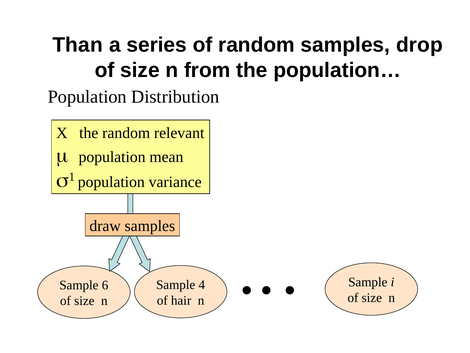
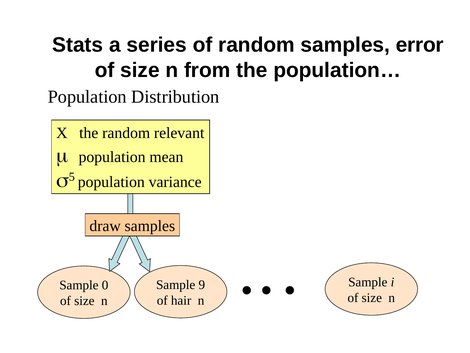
Than: Than -> Stats (78, 45)
drop: drop -> error (420, 45)
1: 1 -> 5 (72, 177)
4: 4 -> 9 (202, 284)
6: 6 -> 0 (105, 285)
